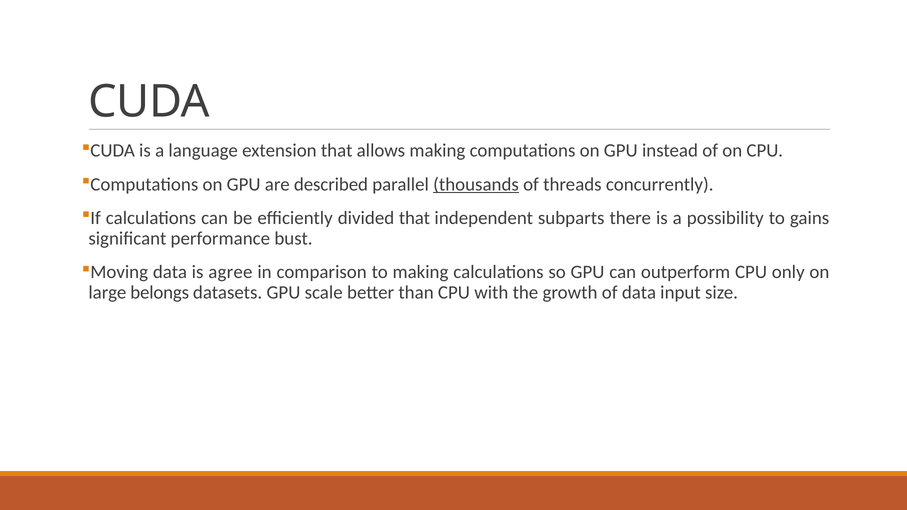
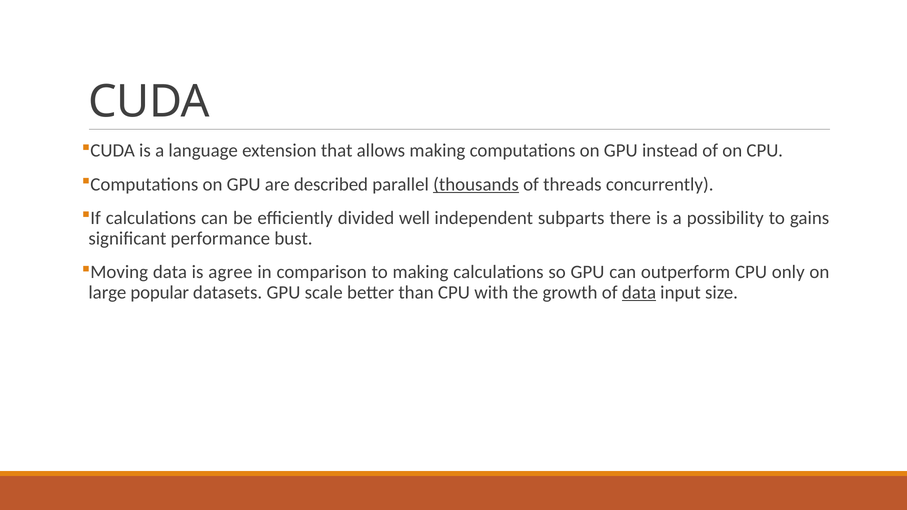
divided that: that -> well (414, 218)
belongs: belongs -> popular (160, 293)
data underline: none -> present (639, 293)
